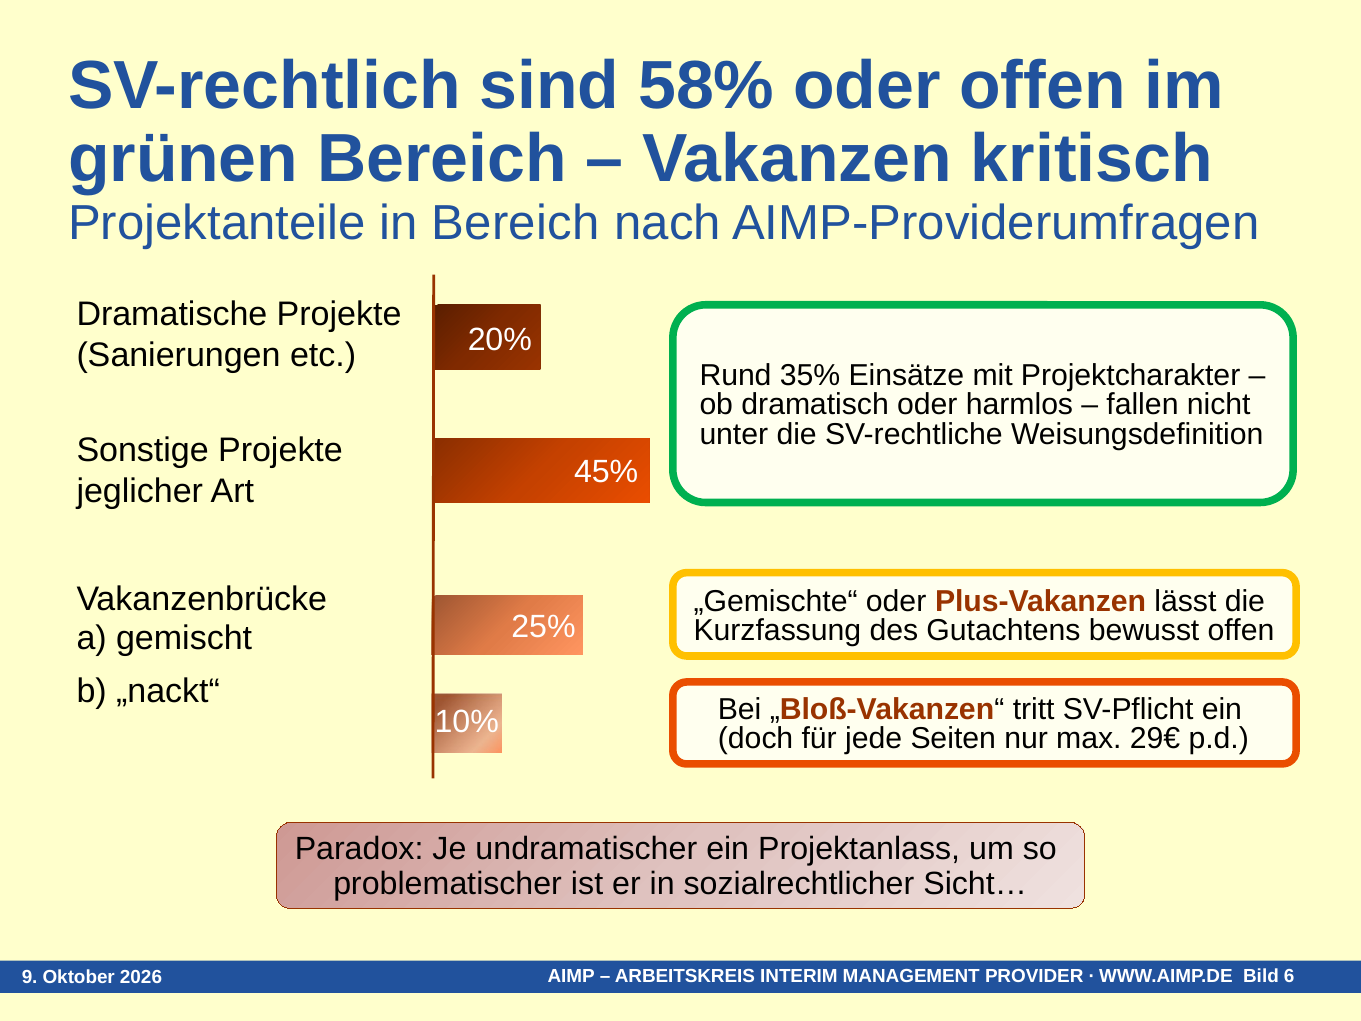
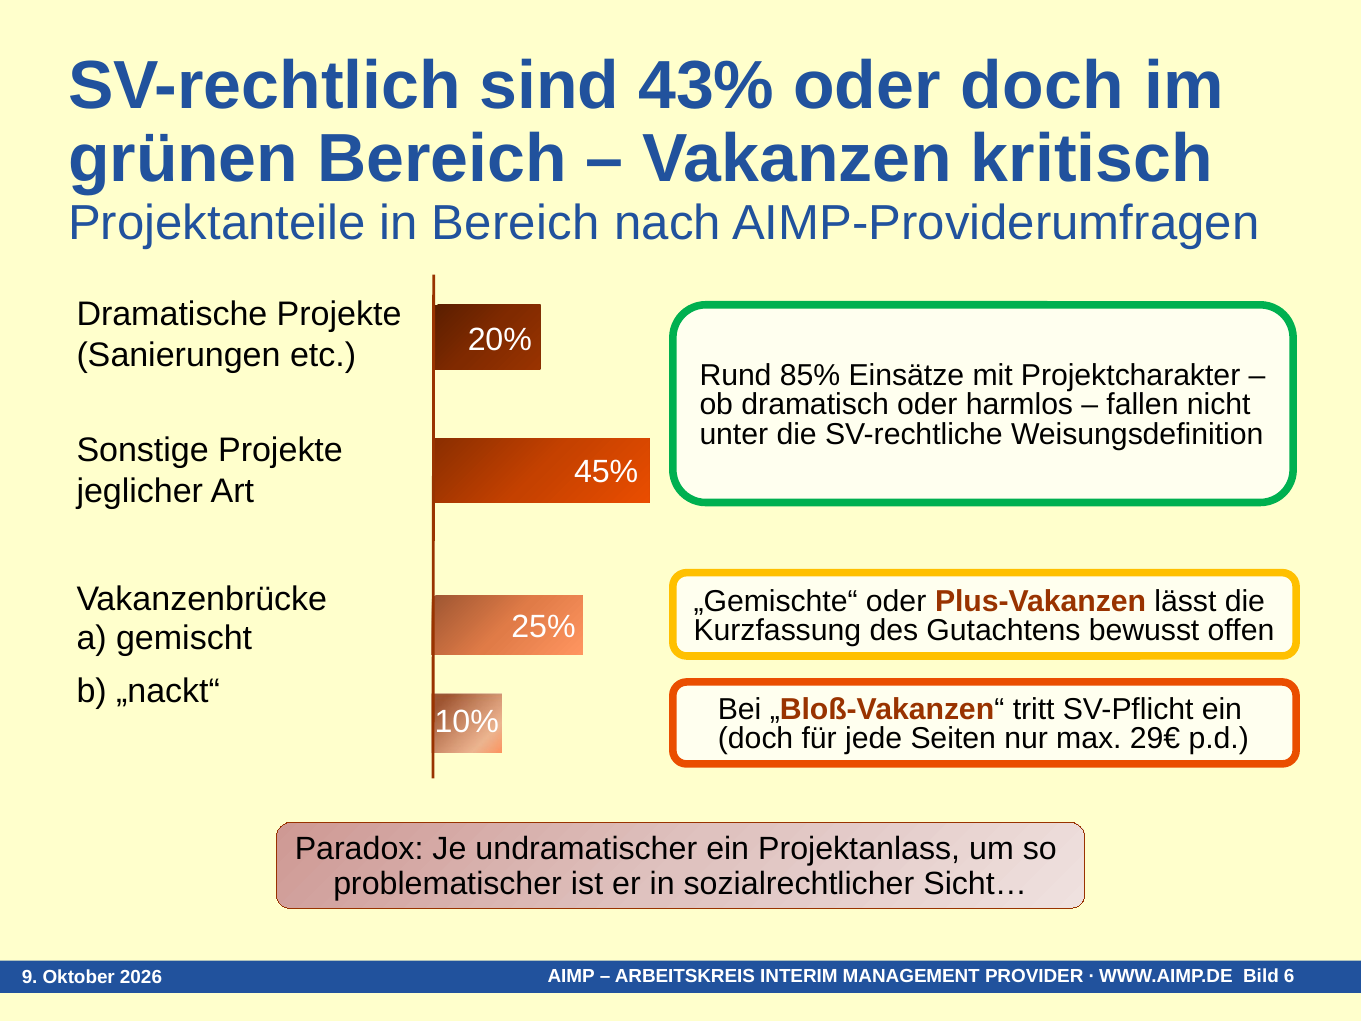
58%: 58% -> 43% (706, 86)
oder offen: offen -> doch (1042, 86)
35%: 35% -> 85% (810, 376)
